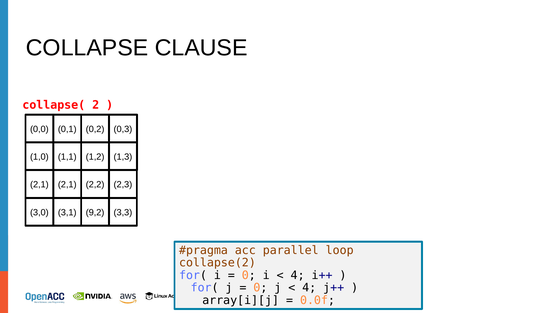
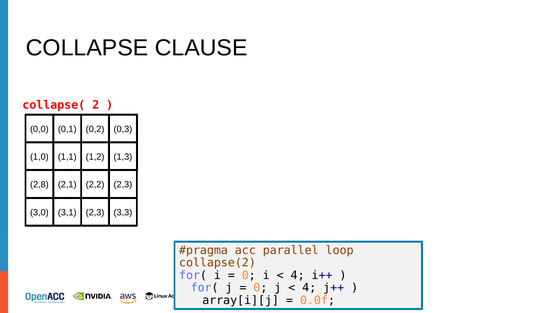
2,1: 2,1 -> 2,8 (39, 185)
3,1 9,2: 9,2 -> 2,3 (95, 213)
